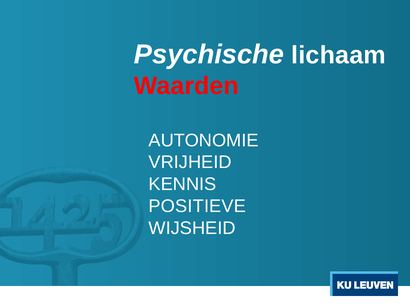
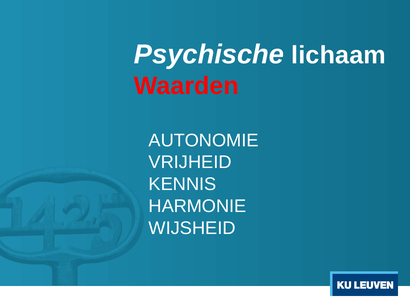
POSITIEVE: POSITIEVE -> HARMONIE (197, 206)
